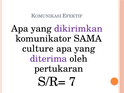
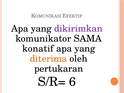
culture: culture -> konatif (38, 49)
diterima colour: purple -> orange (48, 59)
7: 7 -> 6 (72, 82)
